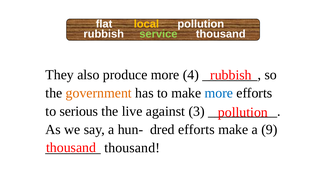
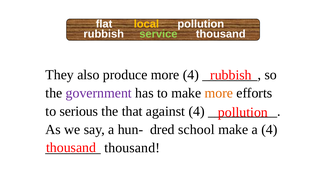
government colour: orange -> purple (99, 93)
more colour: blue -> orange (219, 93)
live: live -> that (132, 111)
against 3: 3 -> 4 (197, 111)
dred efforts: efforts -> school (196, 129)
a 9: 9 -> 4 (269, 129)
